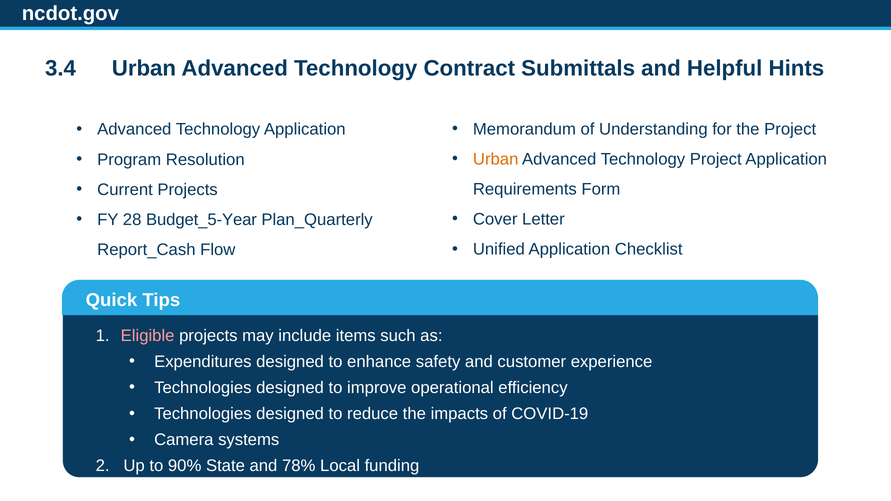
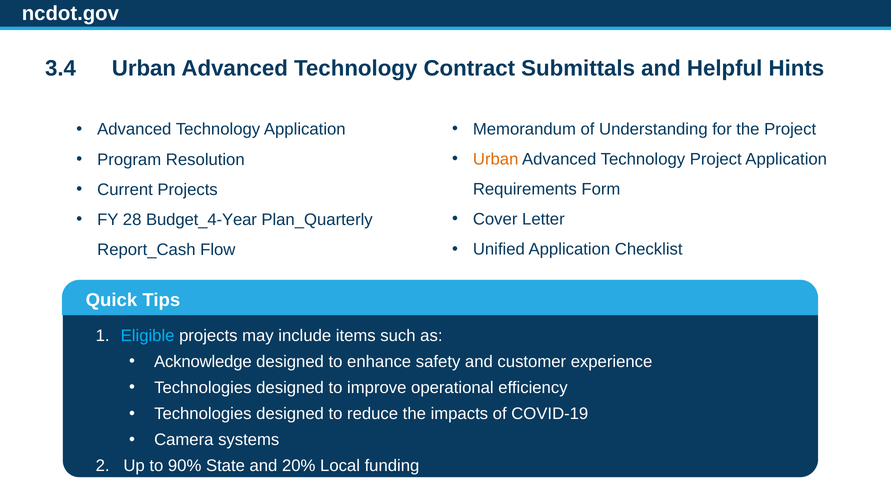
Budget_5-Year: Budget_5-Year -> Budget_4-Year (201, 220)
Eligible colour: pink -> light blue (148, 336)
Expenditures: Expenditures -> Acknowledge (203, 362)
78%: 78% -> 20% (299, 466)
